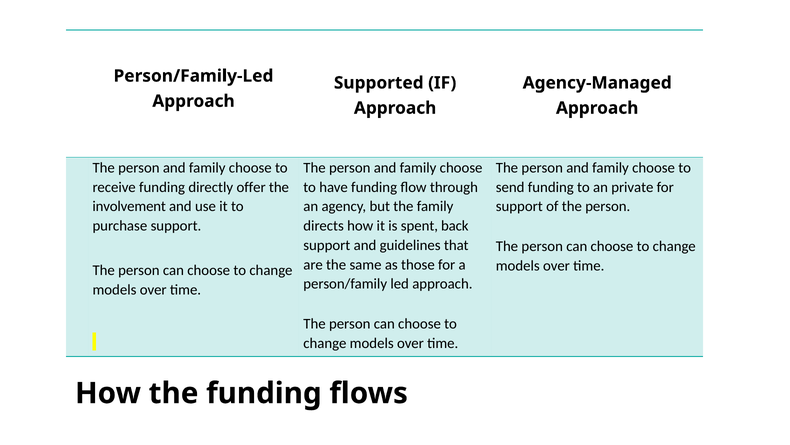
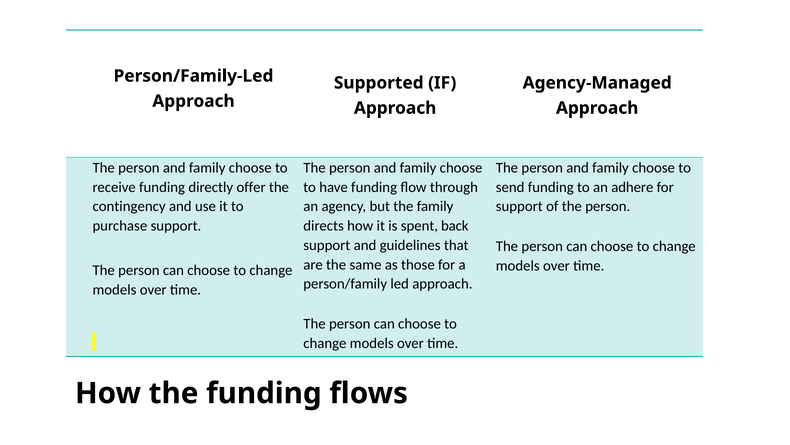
private: private -> adhere (632, 187)
involvement: involvement -> contingency (129, 206)
